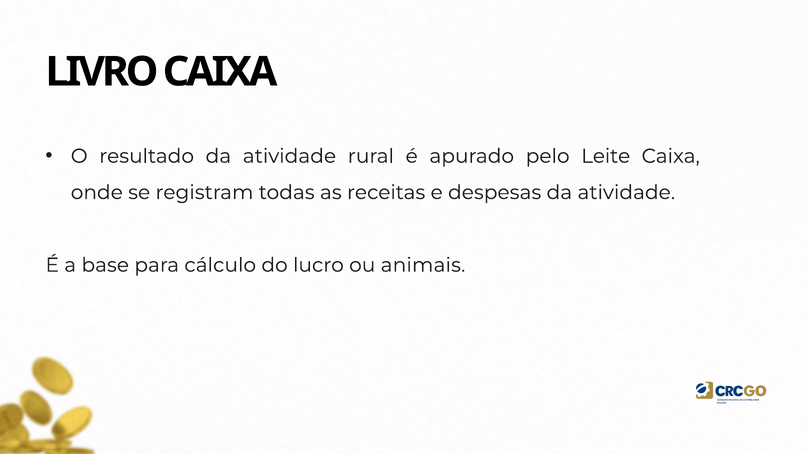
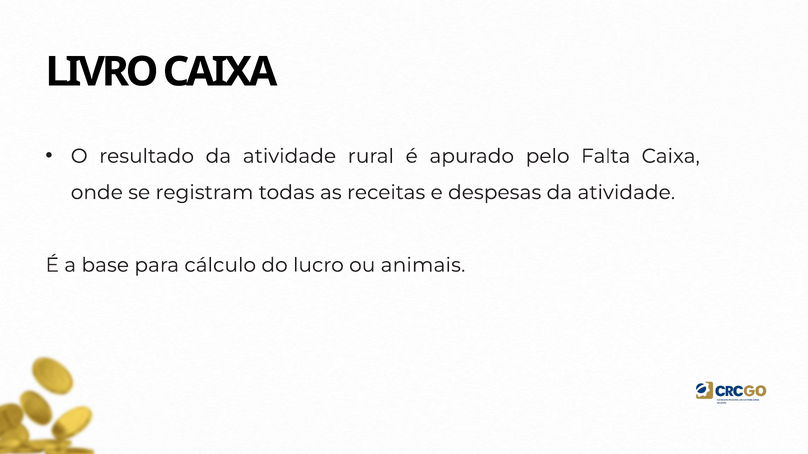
Leite: Leite -> Falta (606, 156)
